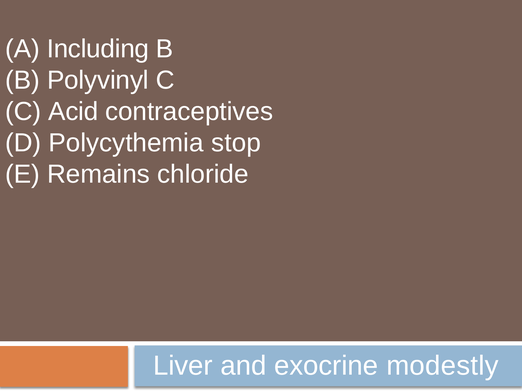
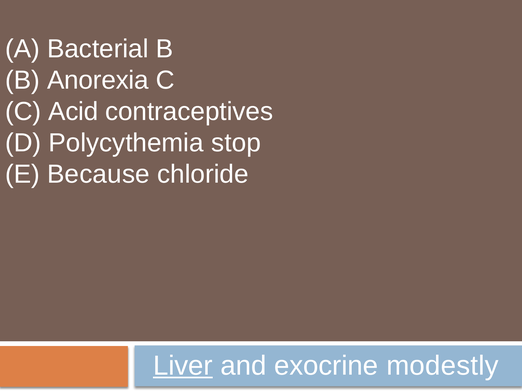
Including: Including -> Bacterial (98, 49)
Polyvinyl: Polyvinyl -> Anorexia (98, 80)
Remains: Remains -> Because (98, 174)
Liver underline: none -> present (183, 365)
